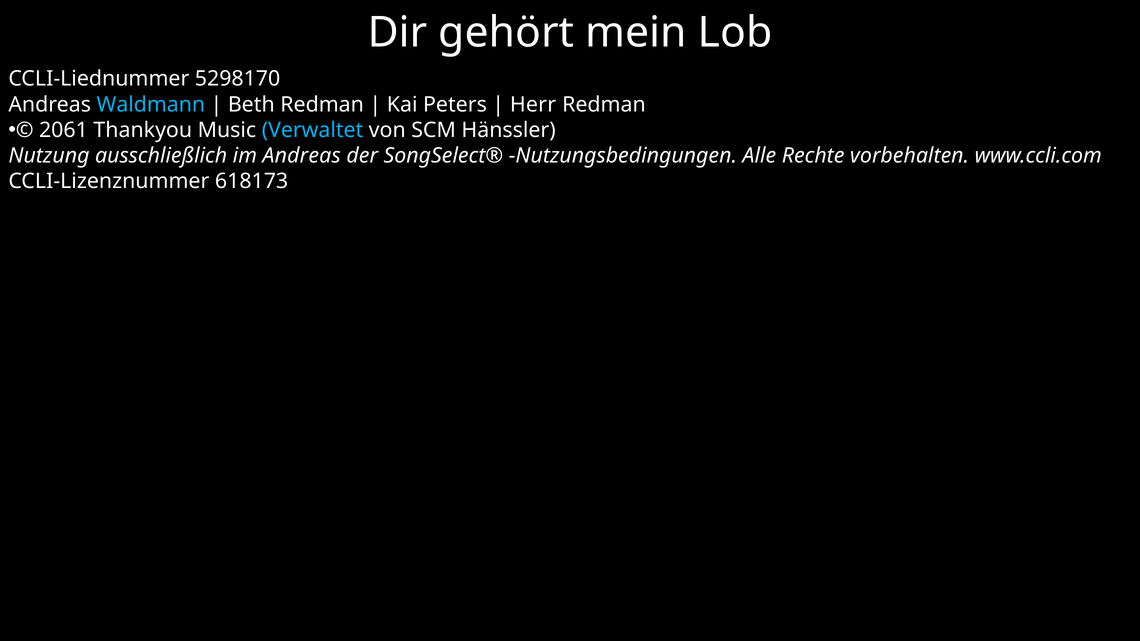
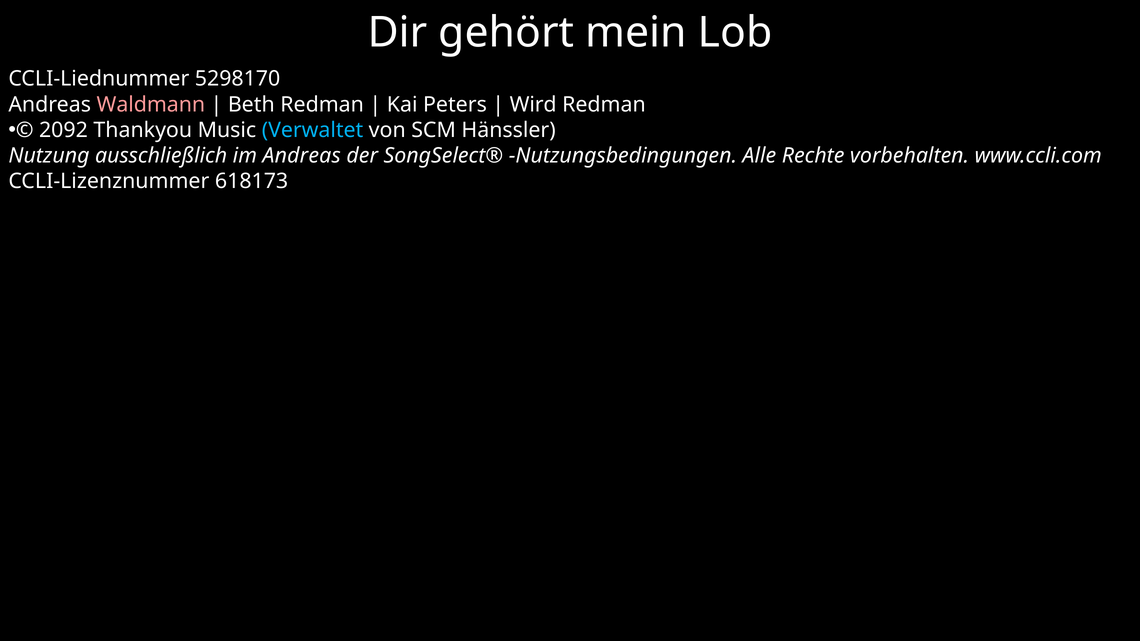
Waldmann colour: light blue -> pink (151, 105)
Herr: Herr -> Wird (533, 105)
2061: 2061 -> 2092 (63, 130)
